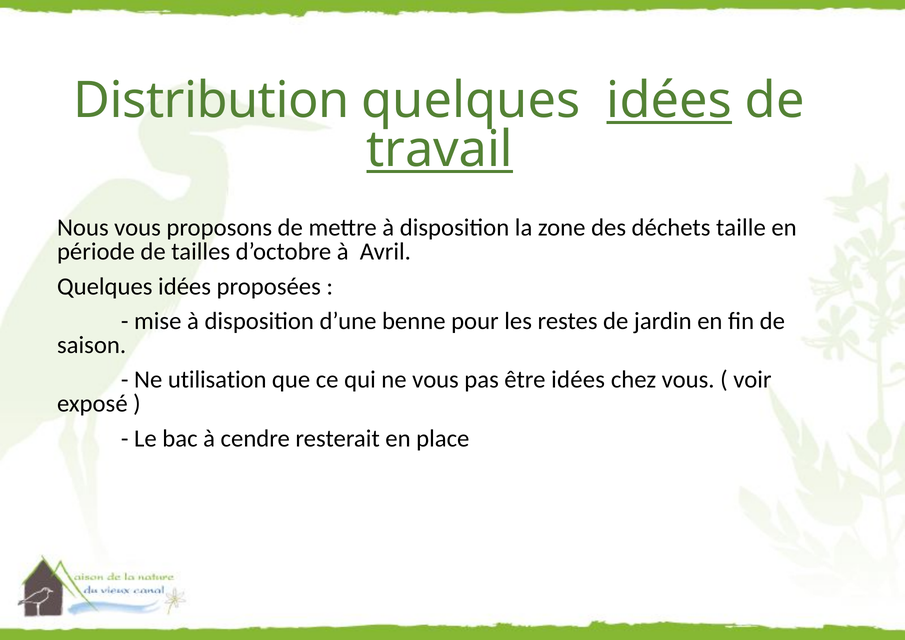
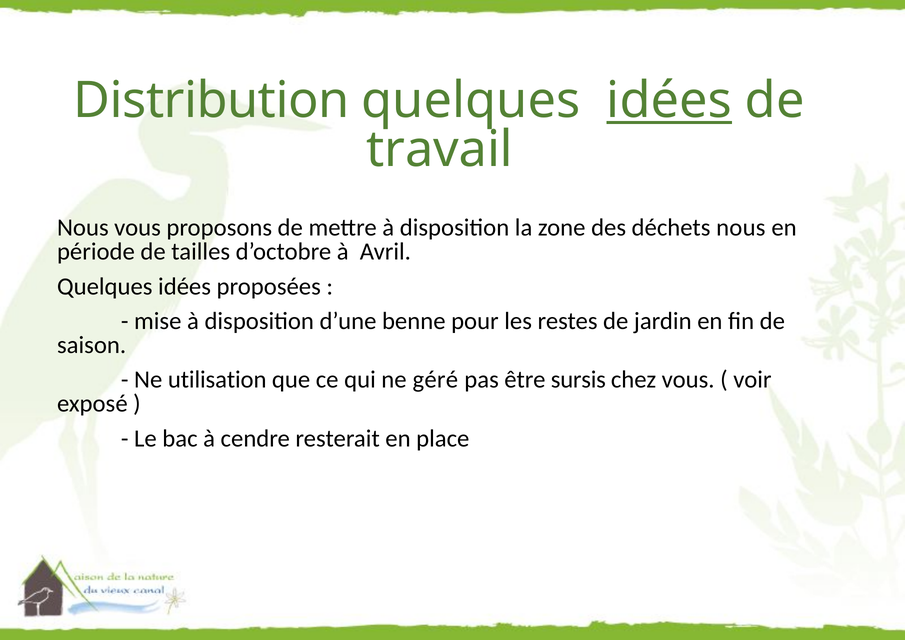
travail underline: present -> none (440, 150)
déchets taille: taille -> nous (741, 228)
ne vous: vous -> géré (435, 380)
être idées: idées -> sursis (578, 380)
